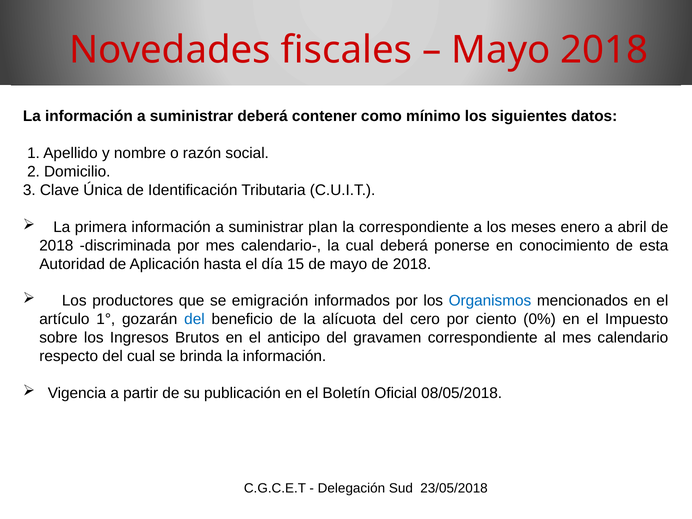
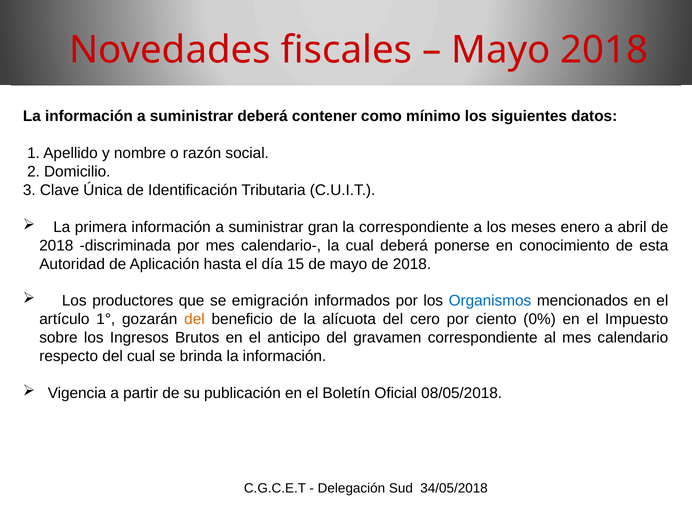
plan: plan -> gran (323, 227)
del colour: blue -> orange (194, 319)
23/05/2018: 23/05/2018 -> 34/05/2018 (454, 488)
